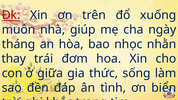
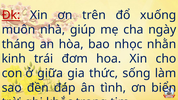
thay: thay -> kinh (14, 59)
